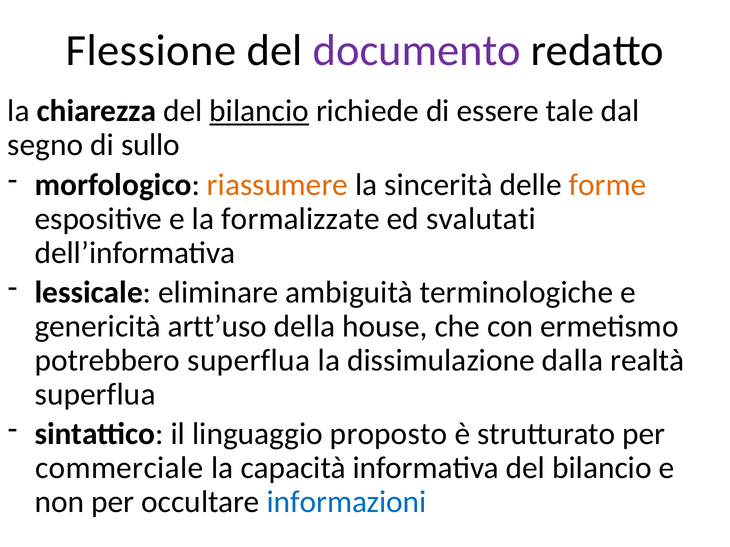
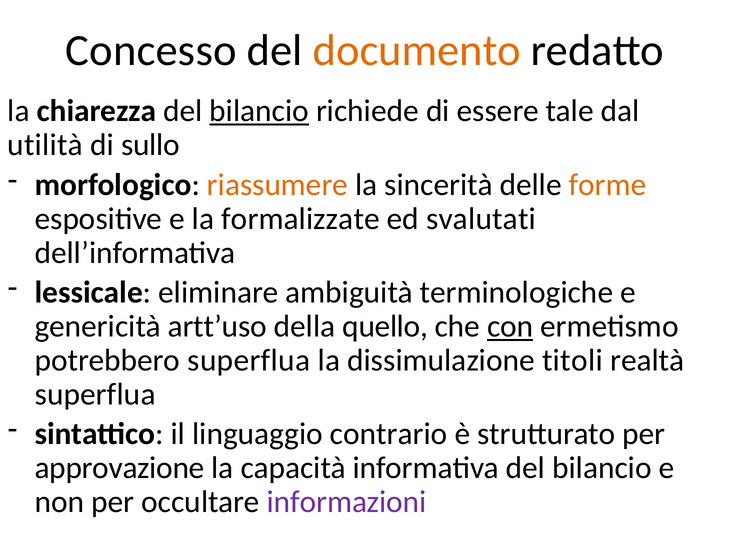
Flessione: Flessione -> Concesso (151, 51)
documento colour: purple -> orange (417, 51)
segno: segno -> utilità (45, 145)
house: house -> quello (385, 327)
con underline: none -> present (510, 327)
dalla: dalla -> titoli (572, 361)
proposto: proposto -> contrario (389, 434)
commerciale: commerciale -> approvazione (120, 468)
informazioni colour: blue -> purple (347, 502)
